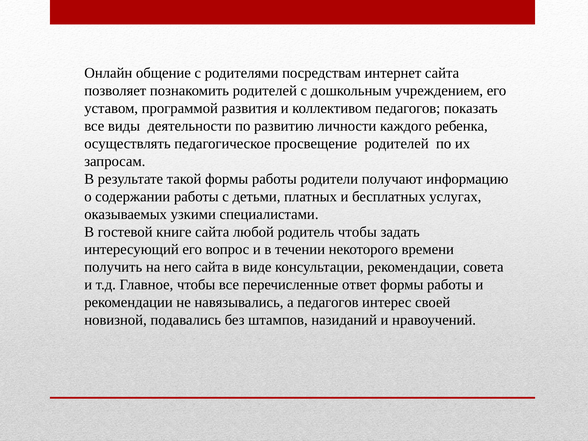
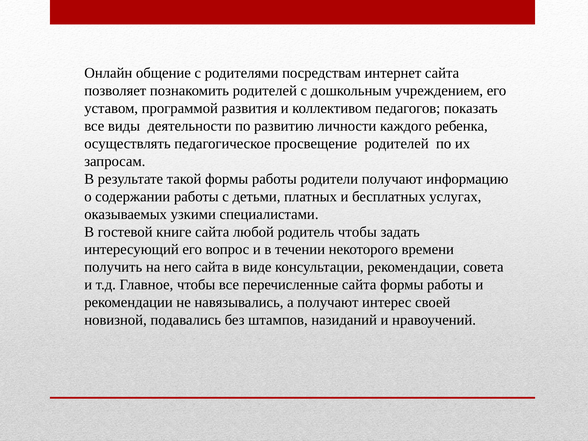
перечисленные ответ: ответ -> сайта (359, 285)
а педагогов: педагогов -> получают (328, 302)
